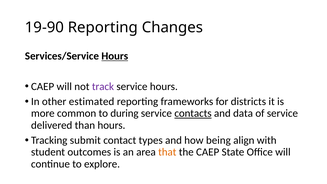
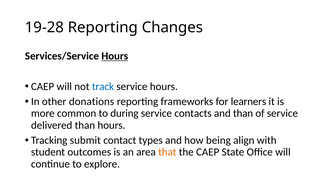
19-90: 19-90 -> 19-28 (44, 27)
track colour: purple -> blue (103, 86)
estimated: estimated -> donations (92, 102)
districts: districts -> learners (248, 102)
contacts underline: present -> none (193, 113)
and data: data -> than (243, 113)
